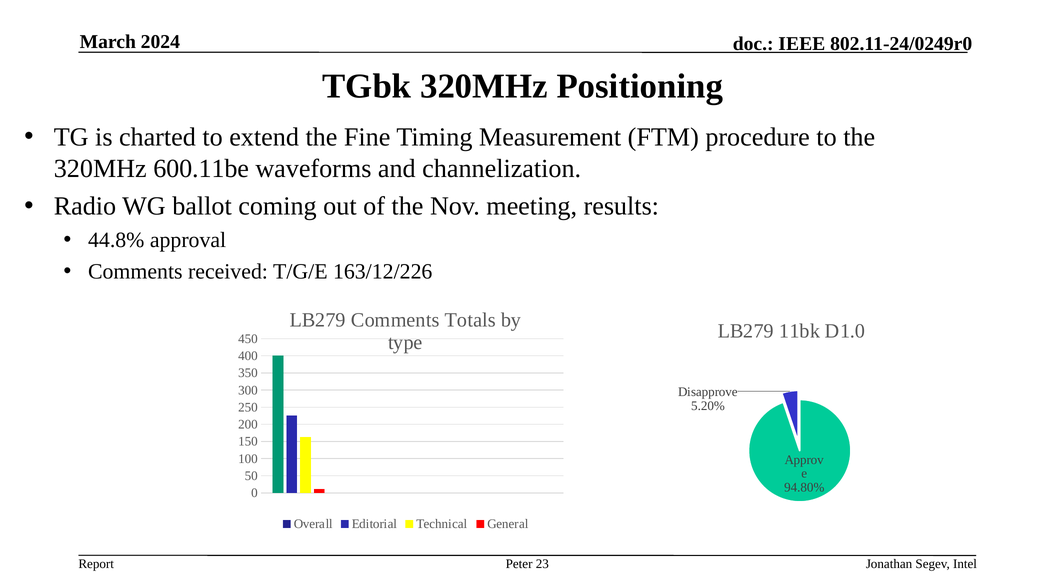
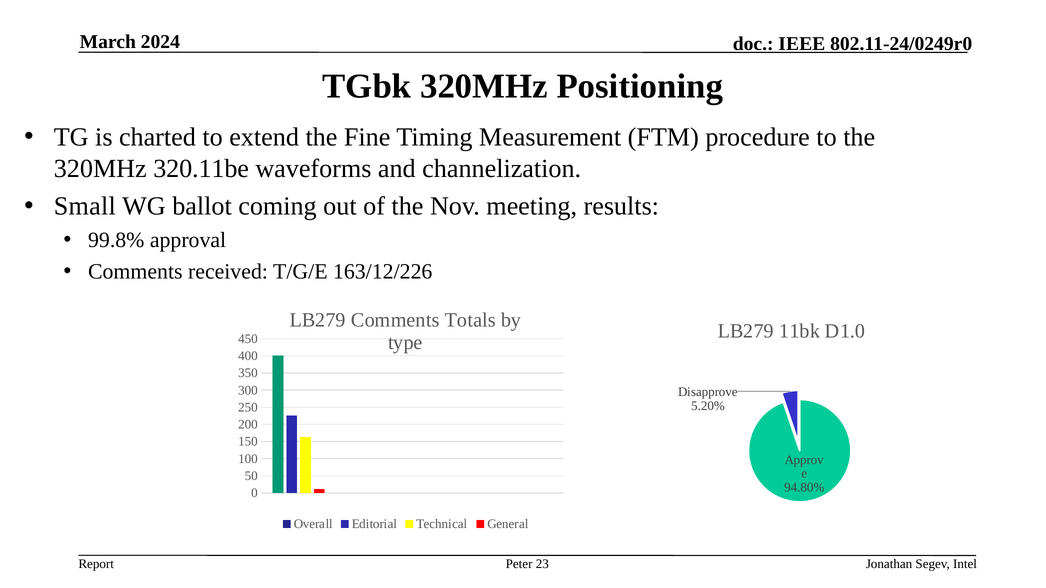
600.11be: 600.11be -> 320.11be (201, 169)
Radio: Radio -> Small (85, 206)
44.8%: 44.8% -> 99.8% (116, 240)
